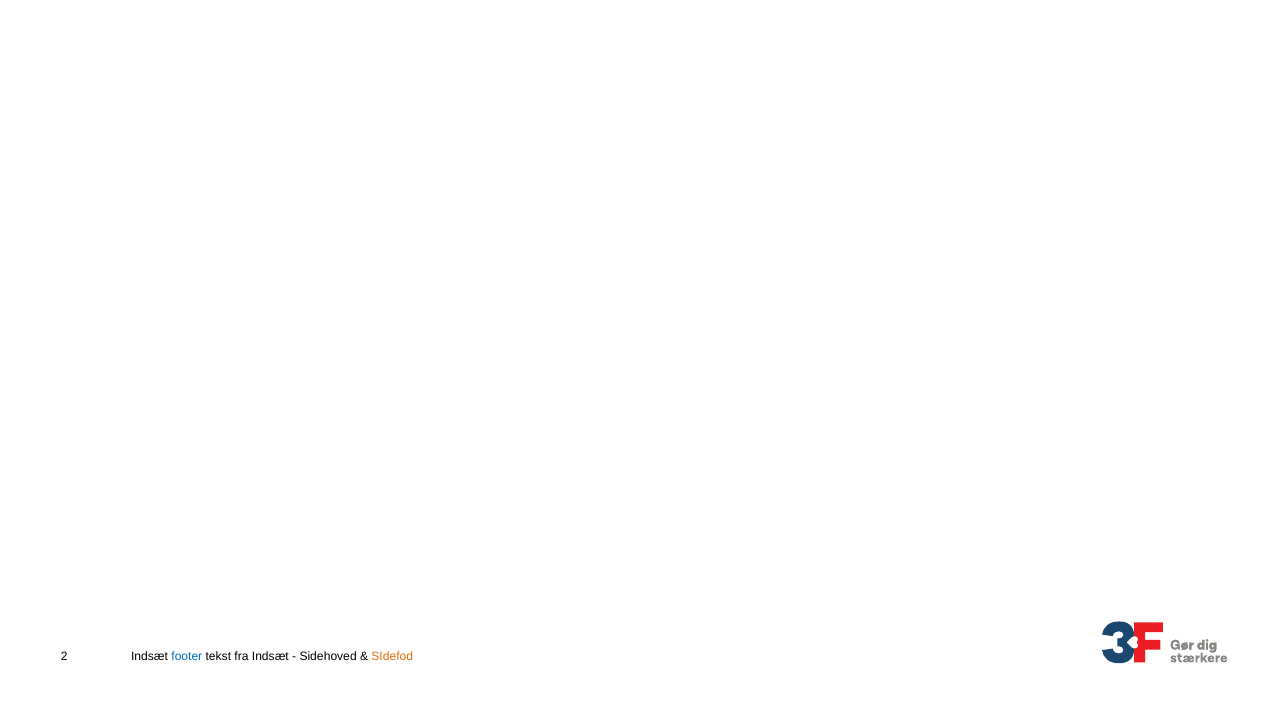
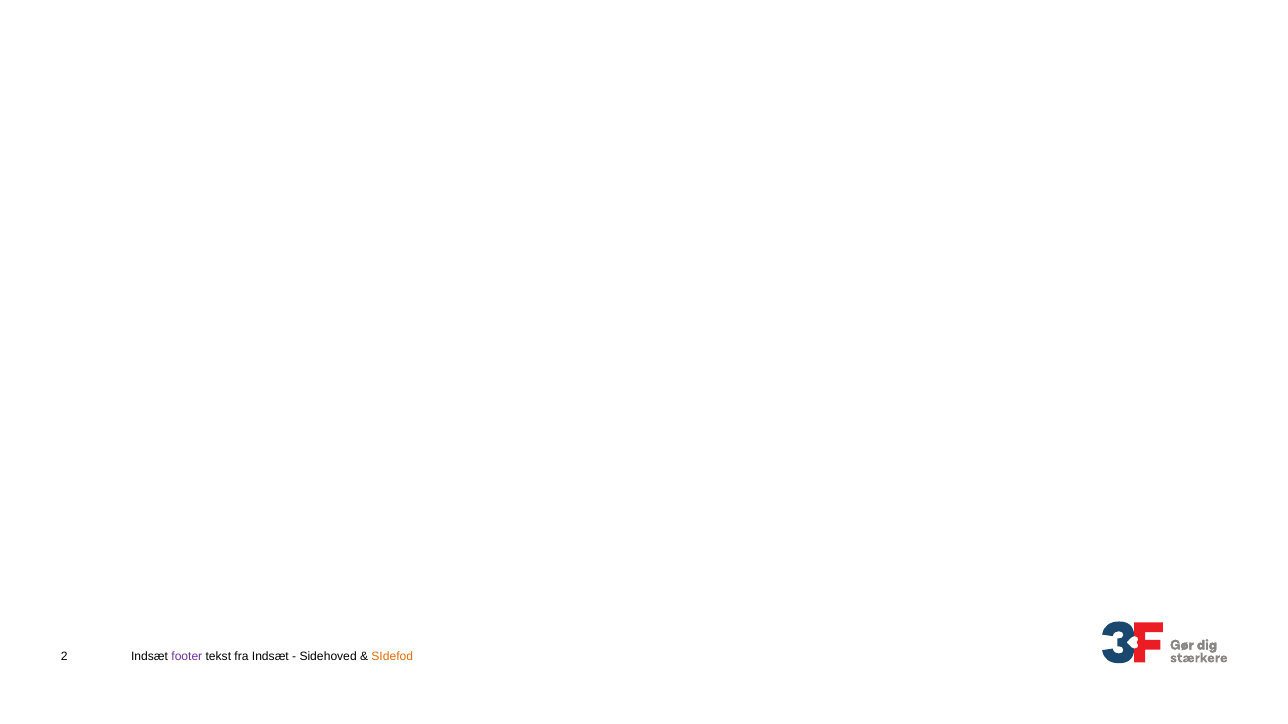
footer colour: blue -> purple (187, 657)
